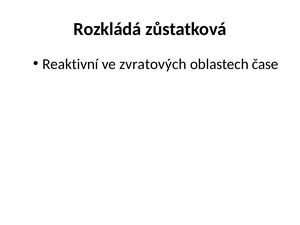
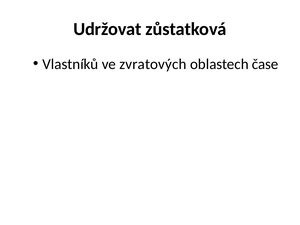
Rozkládá: Rozkládá -> Udržovat (107, 29)
Reaktivní: Reaktivní -> Vlastníků (70, 64)
